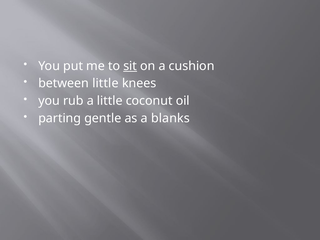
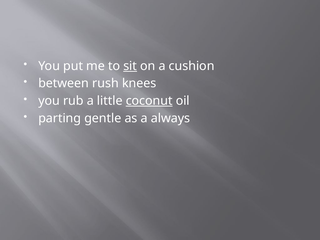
between little: little -> rush (105, 83)
coconut underline: none -> present (149, 101)
blanks: blanks -> always (170, 118)
